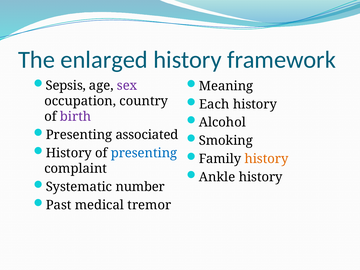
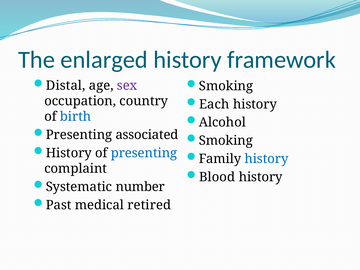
Sepsis: Sepsis -> Distal (66, 85)
Meaning: Meaning -> Smoking (226, 86)
birth colour: purple -> blue (76, 117)
history colour: orange -> blue (266, 159)
Ankle: Ankle -> Blood (217, 177)
tremor: tremor -> retired (149, 205)
